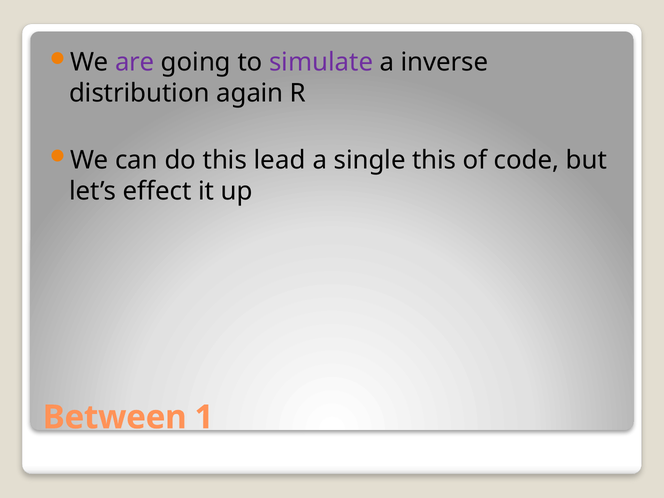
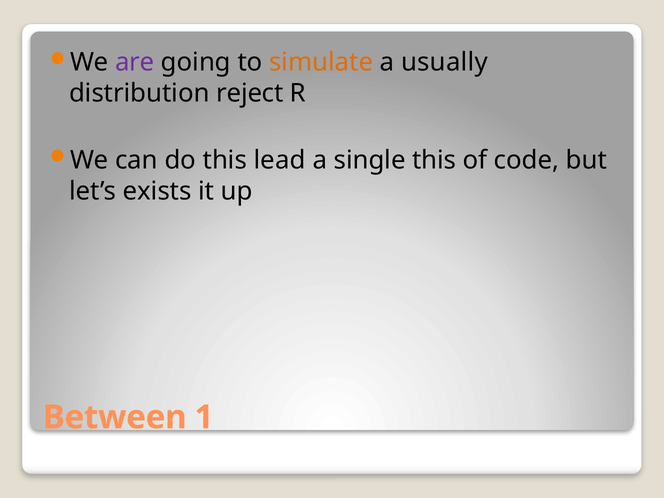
simulate colour: purple -> orange (321, 62)
inverse: inverse -> usually (444, 62)
again: again -> reject (250, 93)
effect: effect -> exists (157, 191)
